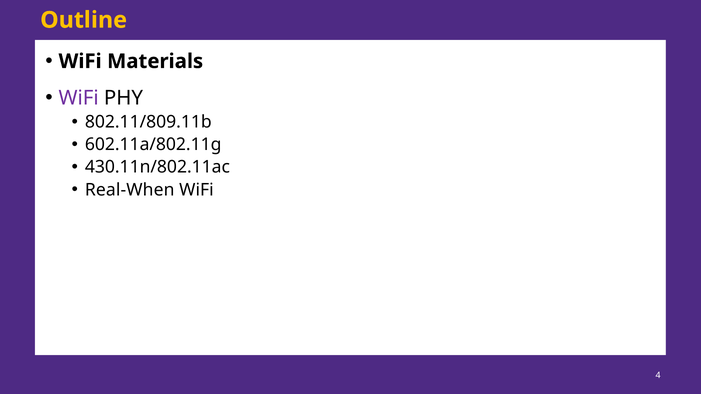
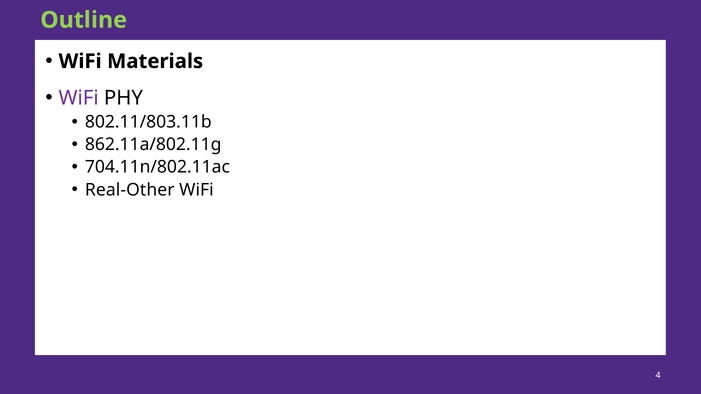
Outline colour: yellow -> light green (84, 20)
802.11/809.11b: 802.11/809.11b -> 802.11/803.11b (148, 122)
602.11a/802.11g: 602.11a/802.11g -> 862.11a/802.11g (153, 145)
430.11n/802.11ac: 430.11n/802.11ac -> 704.11n/802.11ac (157, 167)
Real-When: Real-When -> Real-Other (130, 190)
